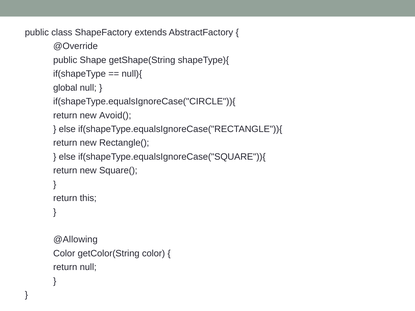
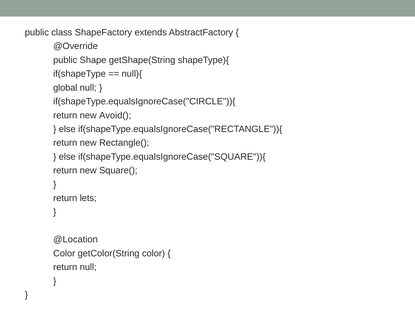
this: this -> lets (88, 198)
@Allowing: @Allowing -> @Location (75, 240)
